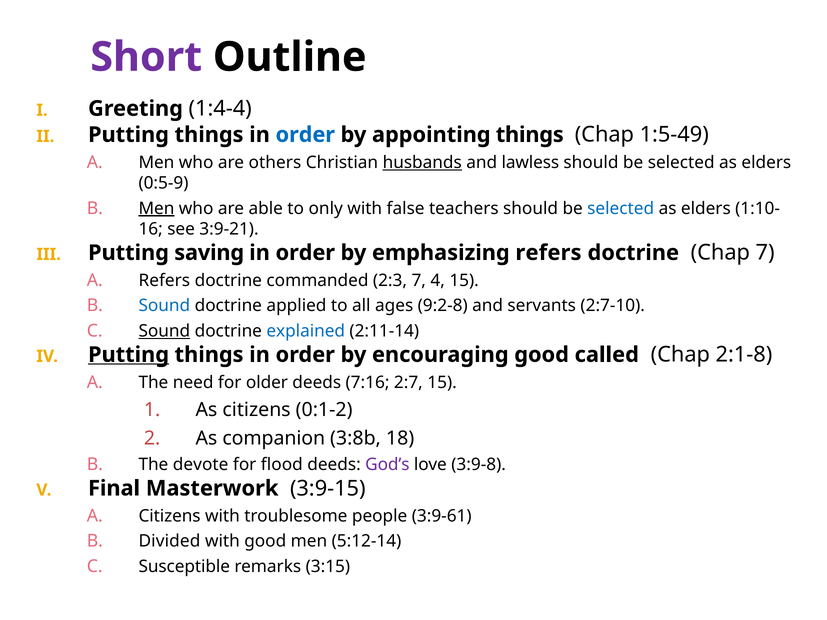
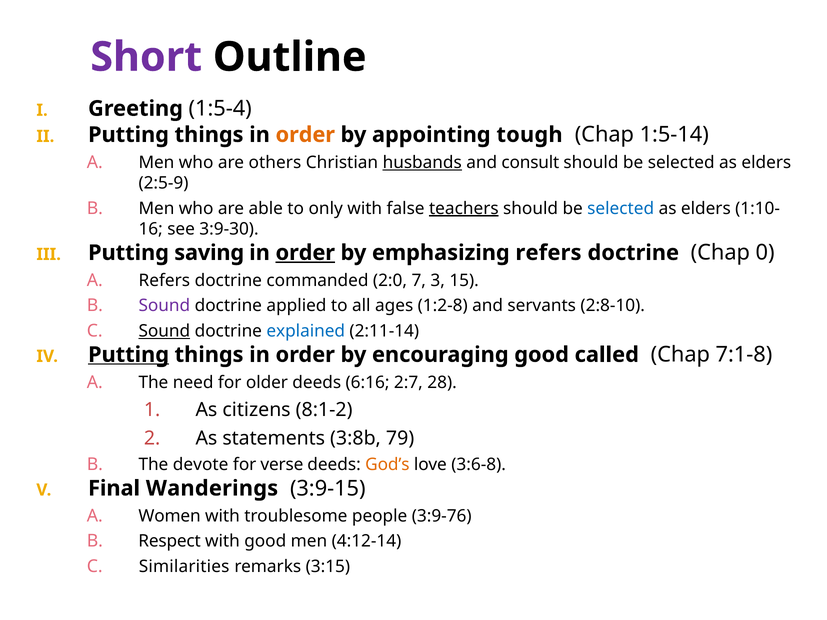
1:4-4: 1:4-4 -> 1:5-4 (220, 109)
order colour: blue -> orange (305, 135)
appointing things: things -> tough (530, 135)
1:5-49: 1:5-49 -> 1:5-14 (674, 135)
lawless: lawless -> consult (530, 162)
0:5-9: 0:5-9 -> 2:5-9 (163, 183)
Men underline: present -> none (156, 208)
teachers underline: none -> present (464, 208)
3:9-21: 3:9-21 -> 3:9-30 (229, 229)
order underline: none -> present (305, 253)
Chap 7: 7 -> 0 (765, 253)
2:3: 2:3 -> 2:0 (390, 281)
4: 4 -> 3 (438, 281)
Sound colour: blue -> purple (164, 306)
9:2-8: 9:2-8 -> 1:2-8 (443, 306)
2:7-10: 2:7-10 -> 2:8-10 (613, 306)
2:1-8: 2:1-8 -> 7:1-8 (744, 355)
7:16: 7:16 -> 6:16 (368, 383)
2:7 15: 15 -> 28 (442, 383)
0:1-2: 0:1-2 -> 8:1-2 (324, 410)
companion: companion -> statements (274, 438)
18: 18 -> 79 (400, 438)
flood: flood -> verse (282, 465)
God’s colour: purple -> orange (387, 465)
3:9-8: 3:9-8 -> 3:6-8 (479, 465)
Masterwork: Masterwork -> Wanderings (212, 489)
Citizens: Citizens -> Women (170, 516)
3:9-61: 3:9-61 -> 3:9-76 (442, 516)
Divided: Divided -> Respect (170, 541)
5:12-14: 5:12-14 -> 4:12-14 (366, 541)
Susceptible: Susceptible -> Similarities (184, 567)
